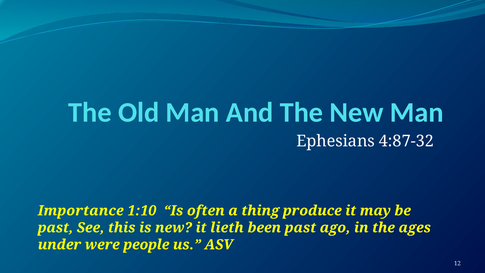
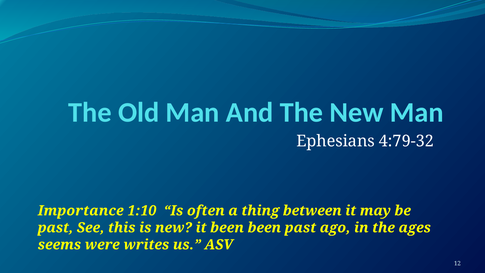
4:87-32: 4:87-32 -> 4:79-32 (406, 141)
produce: produce -> between (312, 211)
it lieth: lieth -> been (227, 228)
under: under -> seems (59, 244)
people: people -> writes (146, 244)
